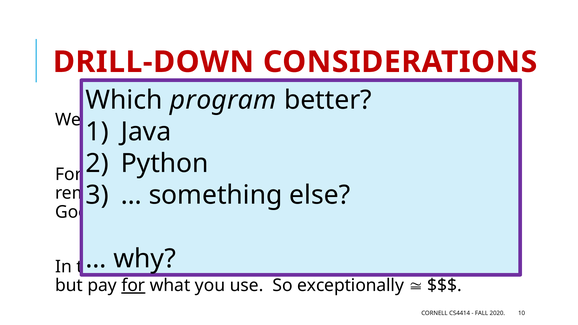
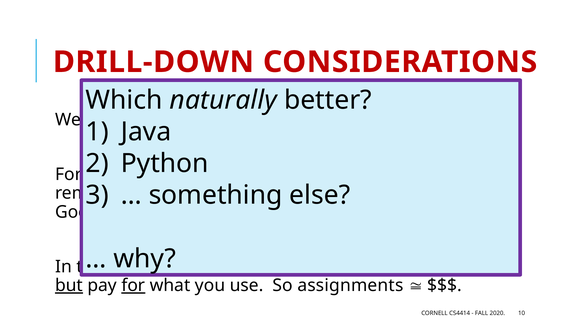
program: program -> naturally (223, 100)
but underline: none -> present (69, 286)
exceptionally: exceptionally -> assignments (350, 286)
